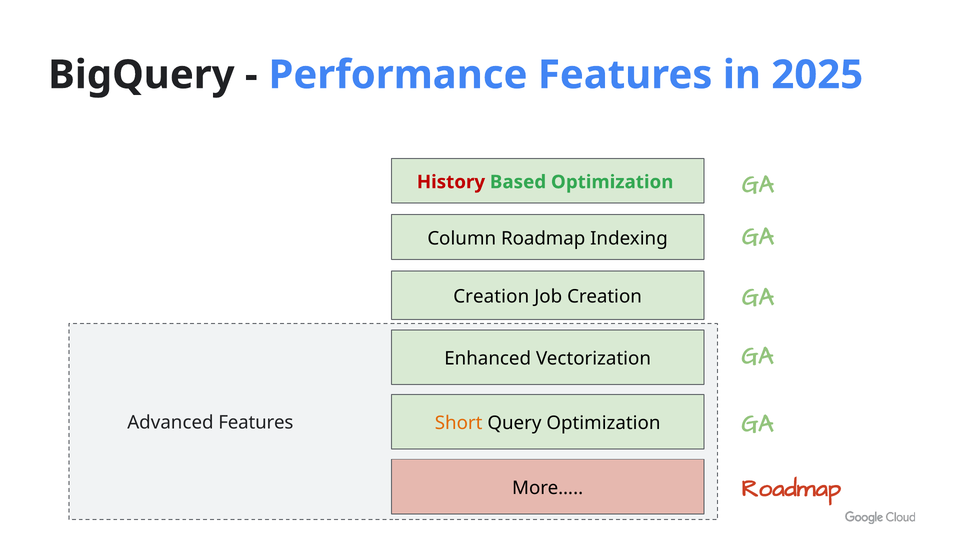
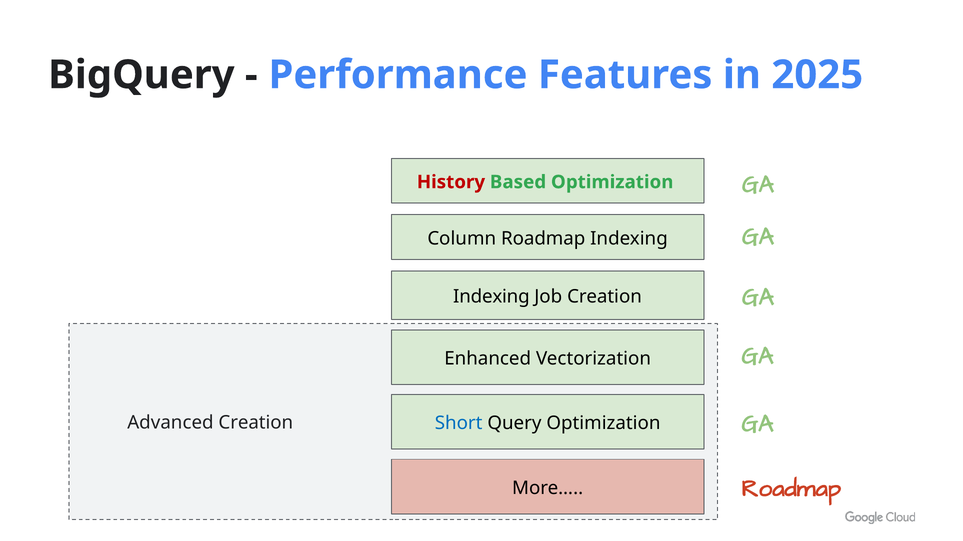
Creation: Creation -> Indexing (491, 297)
Advanced Features: Features -> Creation (256, 423)
Short colour: orange -> blue (459, 424)
